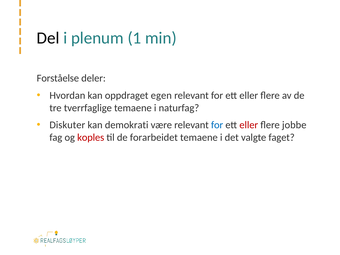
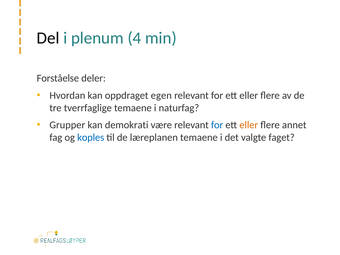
1: 1 -> 4 (134, 38)
Diskuter: Diskuter -> Grupper (67, 125)
eller colour: red -> orange (249, 125)
jobbe: jobbe -> annet (294, 125)
koples colour: red -> blue (91, 137)
forarbeidet: forarbeidet -> læreplanen (154, 137)
